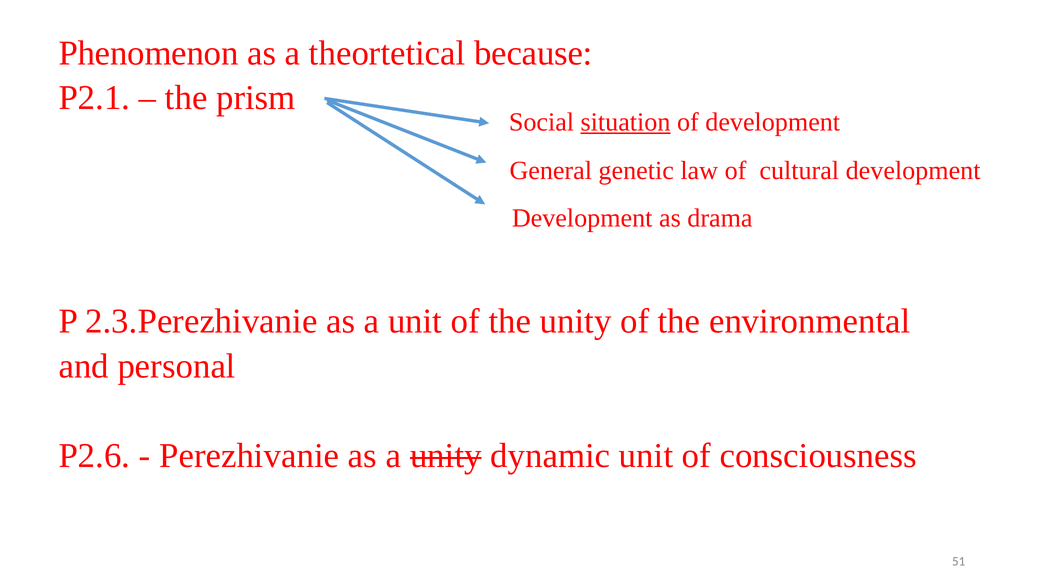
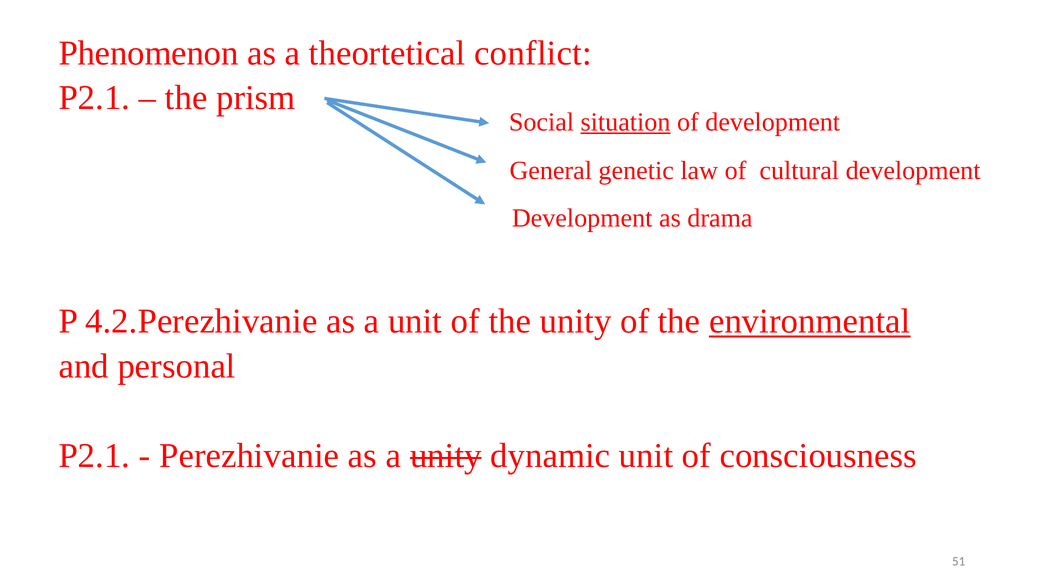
because: because -> conflict (533, 53)
2.3.Perezhivanie: 2.3.Perezhivanie -> 4.2.Perezhivanie (201, 321)
environmental underline: none -> present (810, 321)
P2.6: P2.6 -> P2.1 (94, 455)
